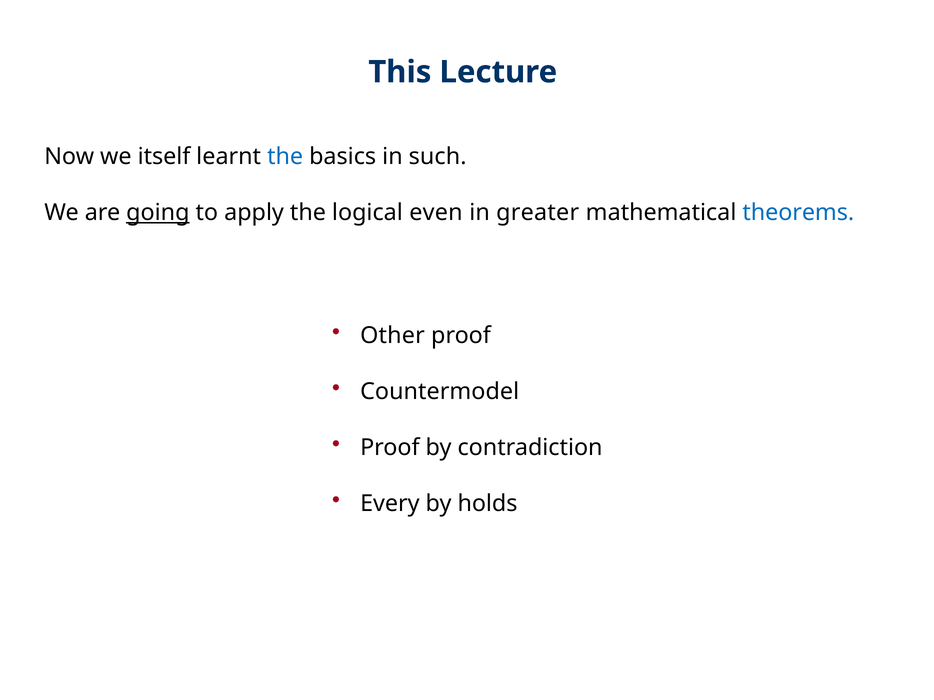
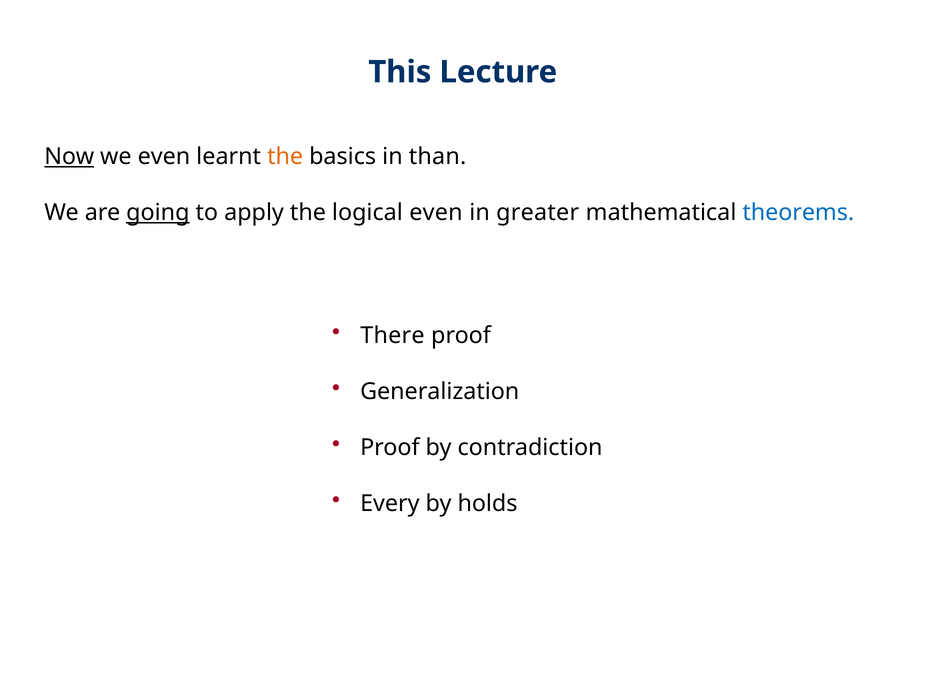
Now underline: none -> present (69, 157)
we itself: itself -> even (164, 157)
the colour: blue -> orange (285, 157)
such: such -> than (438, 157)
Other: Other -> There (392, 336)
Countermodel: Countermodel -> Generalization (440, 392)
